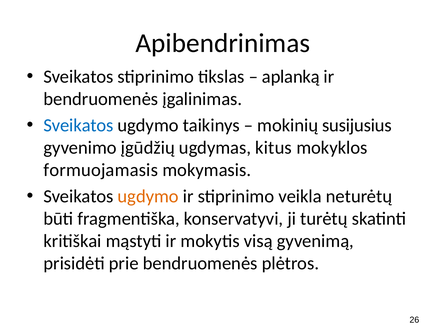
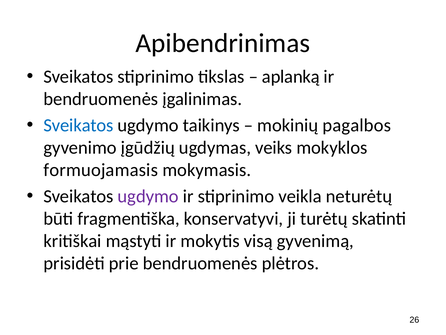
susijusius: susijusius -> pagalbos (357, 125)
kitus: kitus -> veiks (274, 147)
ugdymo colour: orange -> purple (148, 196)
